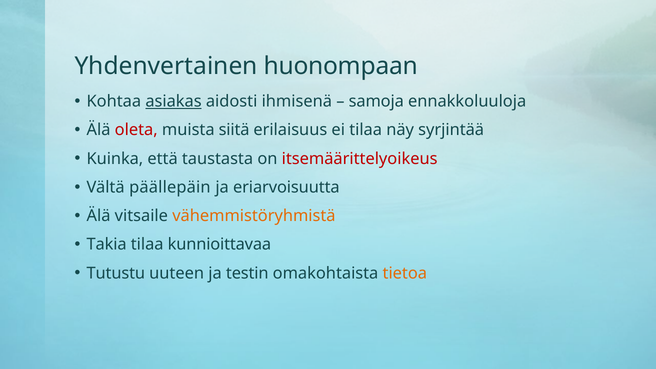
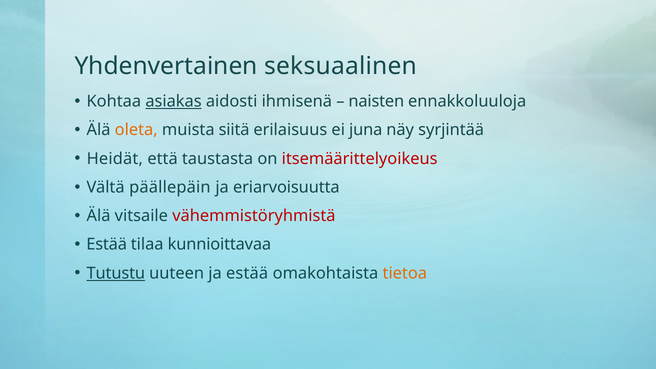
huonompaan: huonompaan -> seksuaalinen (341, 66)
samoja: samoja -> naisten (376, 101)
oleta colour: red -> orange (136, 130)
ei tilaa: tilaa -> juna (366, 130)
Kuinka: Kuinka -> Heidät (115, 159)
vähemmistöryhmistä colour: orange -> red (254, 216)
Takia: Takia -> Estää (107, 245)
Tutustu underline: none -> present (116, 273)
ja testin: testin -> estää (247, 273)
